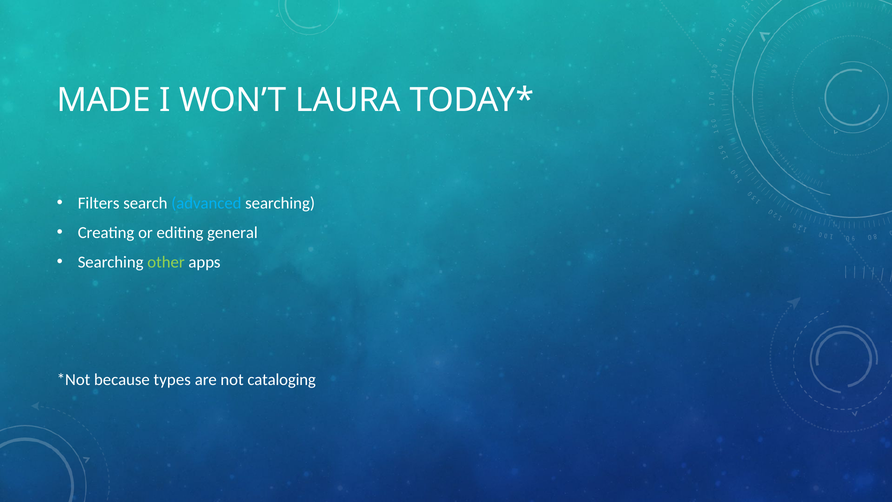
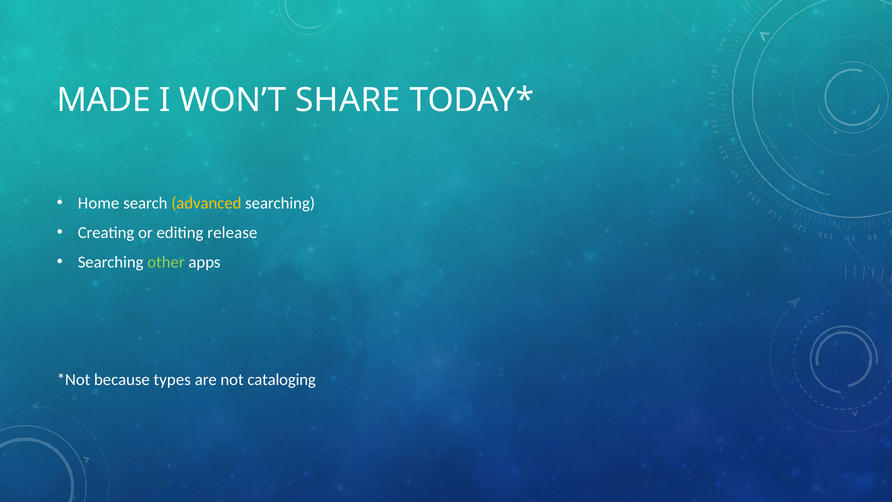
LAURA: LAURA -> SHARE (348, 100)
Filters: Filters -> Home (99, 203)
advanced colour: light blue -> yellow (206, 203)
general: general -> release (232, 233)
